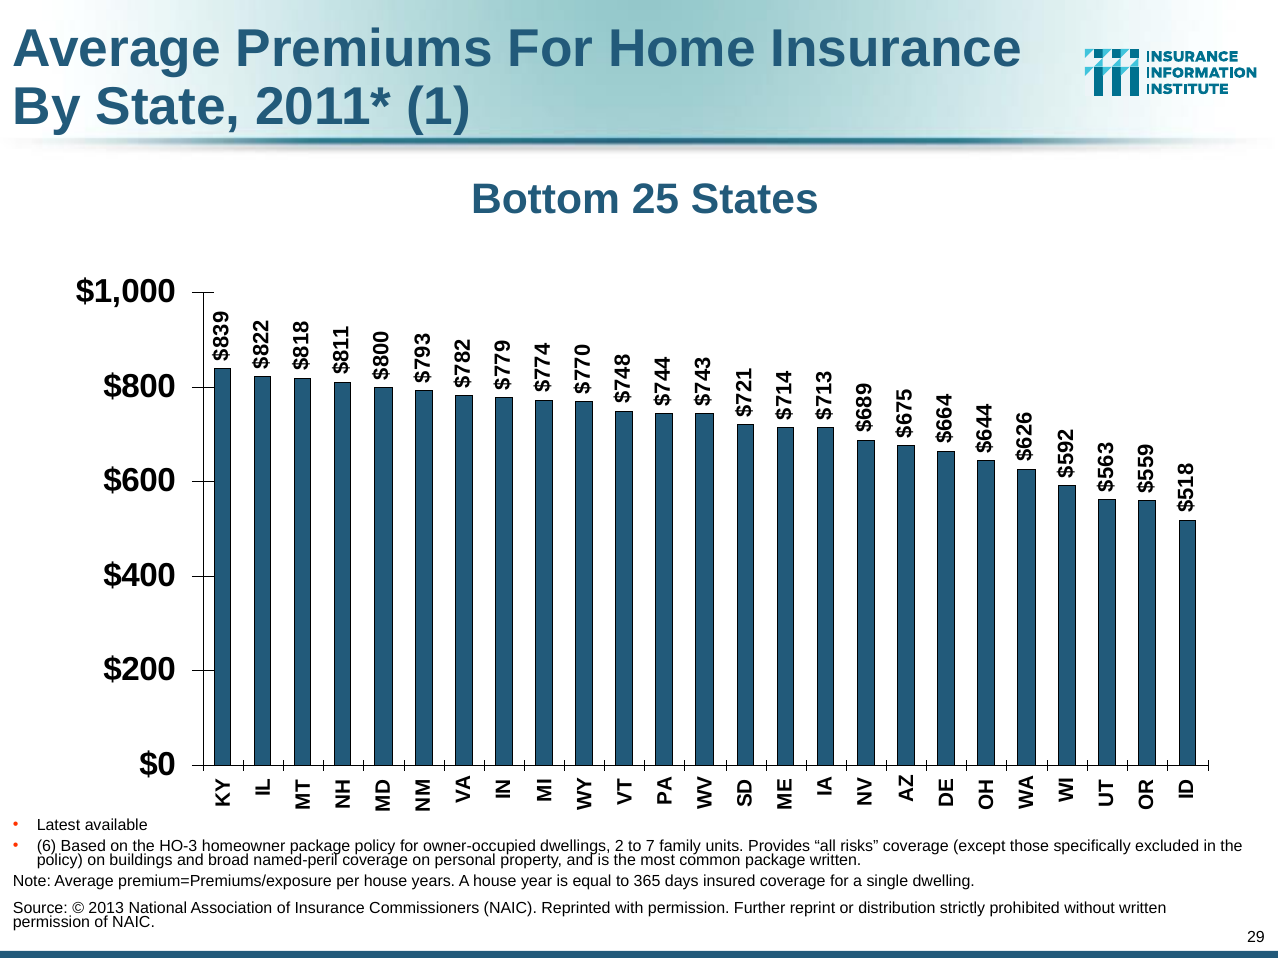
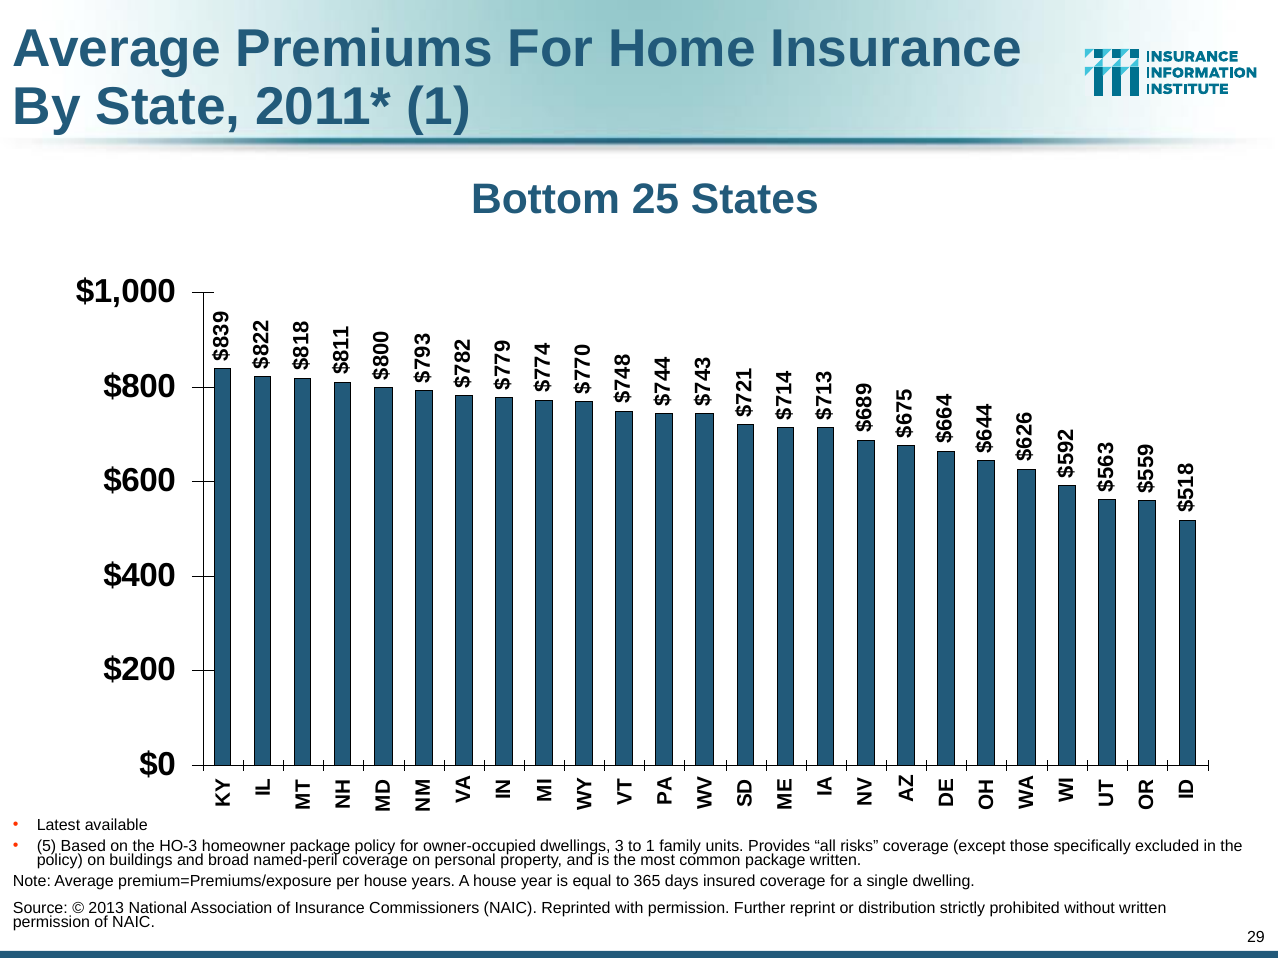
6: 6 -> 5 (47, 847)
dwellings 2: 2 -> 3 (619, 847)
to 7: 7 -> 1 (650, 847)
